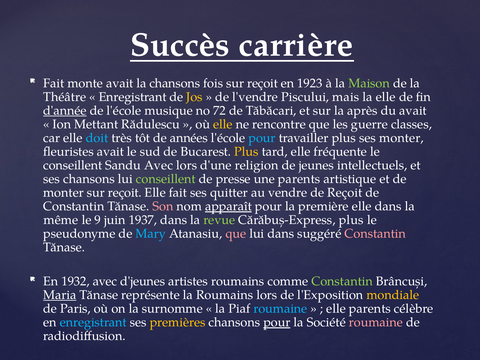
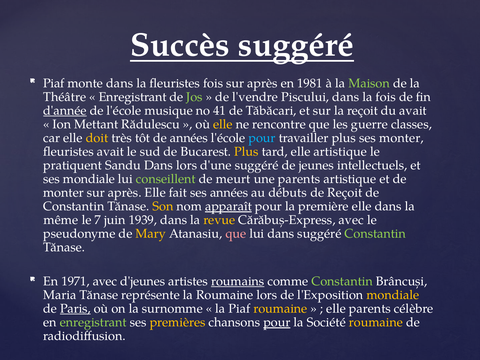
Succès carrière: carrière -> suggéré (296, 45)
Fait: Fait -> Piaf (54, 83)
monte avait: avait -> dans (120, 83)
la chansons: chansons -> fleuristes (175, 83)
fois sur reçoit: reçoit -> après (262, 83)
1923: 1923 -> 1981 (310, 83)
Jos colour: yellow -> light green (194, 97)
Piscului mais: mais -> dans (346, 97)
la elle: elle -> fois (386, 97)
72: 72 -> 41 (220, 111)
la après: après -> reçoit (362, 111)
doit colour: light blue -> yellow (97, 138)
elle fréquente: fréquente -> artistique (340, 152)
conseillent: conseillent -> pratiquent (73, 165)
Sandu Avec: Avec -> Dans (159, 165)
d'une religion: religion -> suggéré (257, 165)
ses chansons: chansons -> mondiale (89, 179)
presse: presse -> meurt (233, 179)
monter sur reçoit: reçoit -> après (125, 193)
ses quitter: quitter -> années (229, 193)
vendre: vendre -> débuts (288, 193)
Son colour: pink -> yellow (163, 206)
9: 9 -> 7 (98, 220)
1937: 1937 -> 1939 (143, 220)
revue colour: light green -> yellow (219, 220)
Cărăbuș-Express plus: plus -> avec (351, 220)
Mary colour: light blue -> yellow (151, 234)
Constantin colour: pink -> light green (375, 234)
1932: 1932 -> 1971 (76, 281)
roumains underline: none -> present (238, 281)
Maria underline: present -> none (60, 295)
la Roumains: Roumains -> Roumaine (225, 295)
Paris underline: none -> present (75, 309)
roumaine colour: light blue -> yellow (280, 309)
enregistrant colour: light blue -> light green (93, 322)
roumaine colour: pink -> yellow (376, 322)
